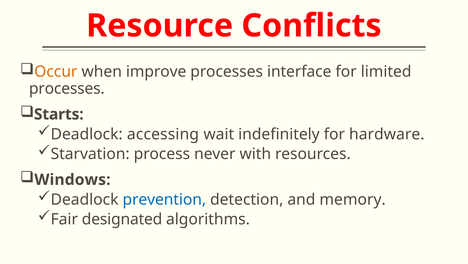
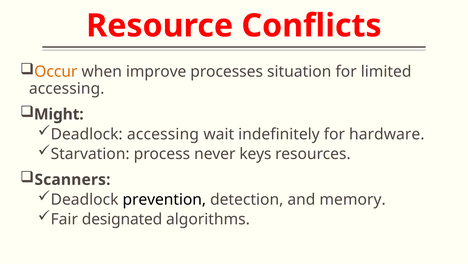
interface: interface -> situation (299, 72)
processes: processes -> accessing (67, 88)
Starts: Starts -> Might (59, 114)
with: with -> keys (255, 154)
Windows: Windows -> Scanners (72, 179)
prevention colour: blue -> black (164, 199)
